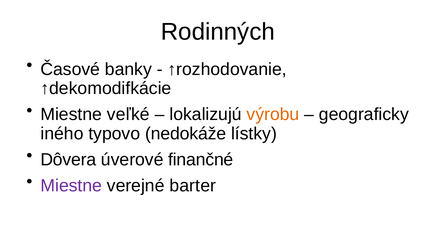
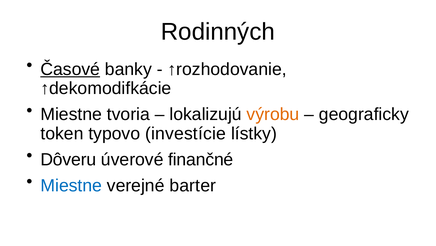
Časové underline: none -> present (70, 69)
veľké: veľké -> tvoria (128, 114)
iného: iného -> token (62, 133)
nedokáže: nedokáže -> investície (185, 133)
Dôvera: Dôvera -> Dôveru (68, 159)
Miestne colour: purple -> blue (71, 185)
